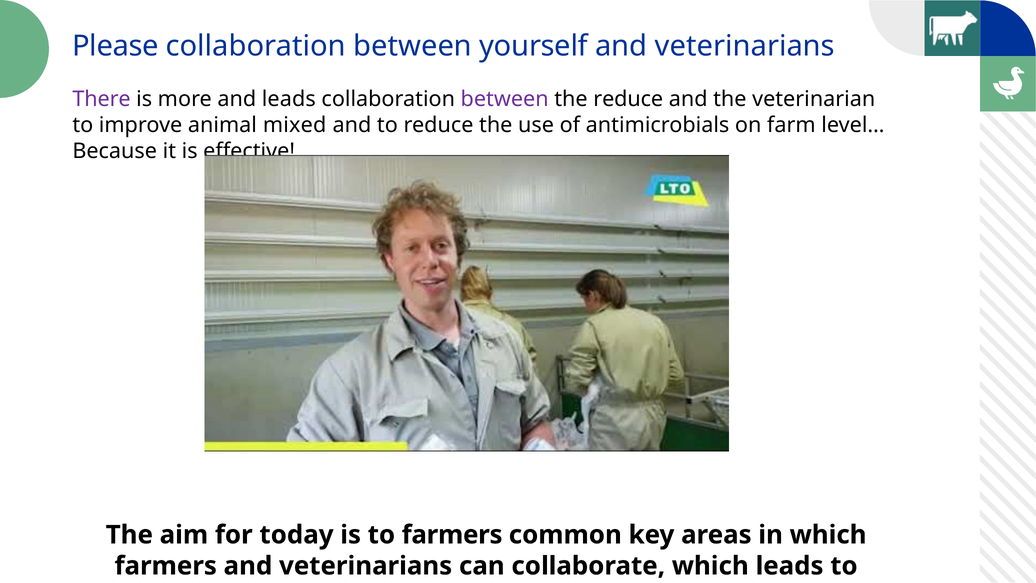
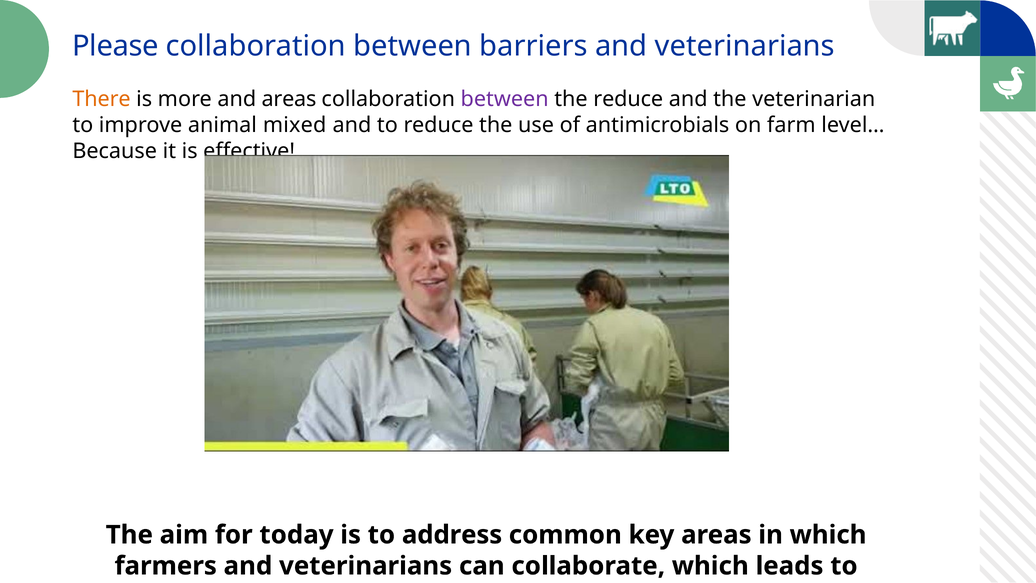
yourself: yourself -> barriers (534, 46)
There colour: purple -> orange (102, 99)
and leads: leads -> areas (289, 99)
to farmers: farmers -> address (452, 535)
